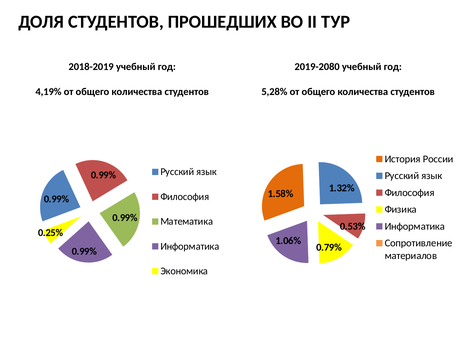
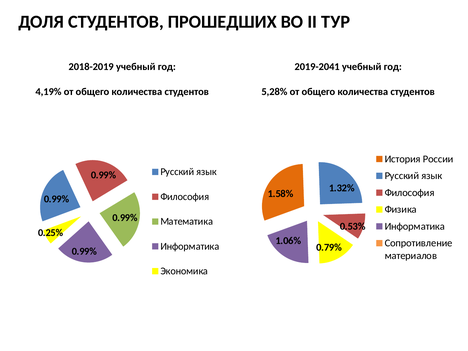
2019-2080: 2019-2080 -> 2019-2041 (317, 67)
